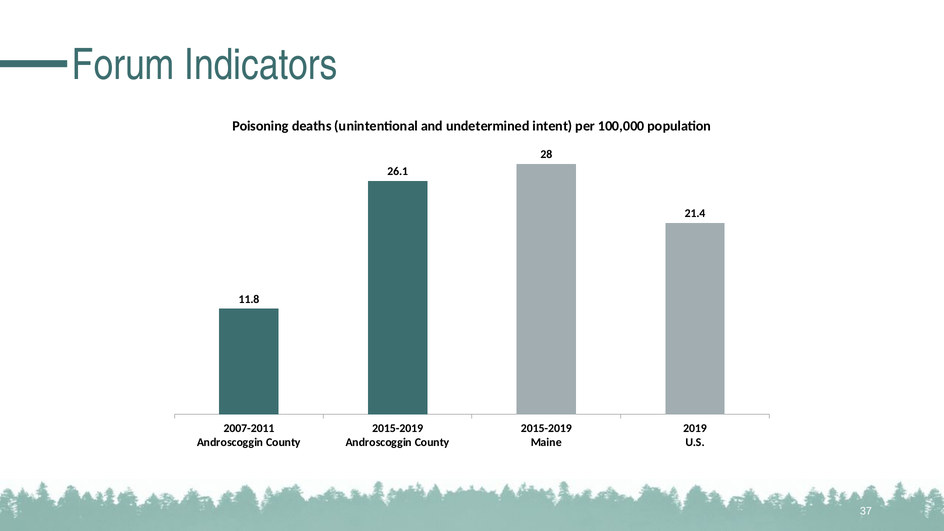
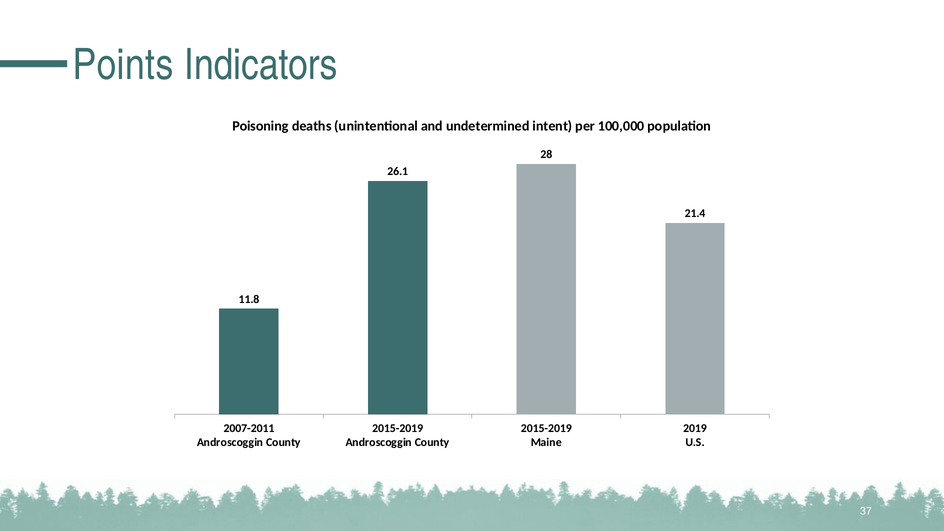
Forum: Forum -> Points (123, 65)
